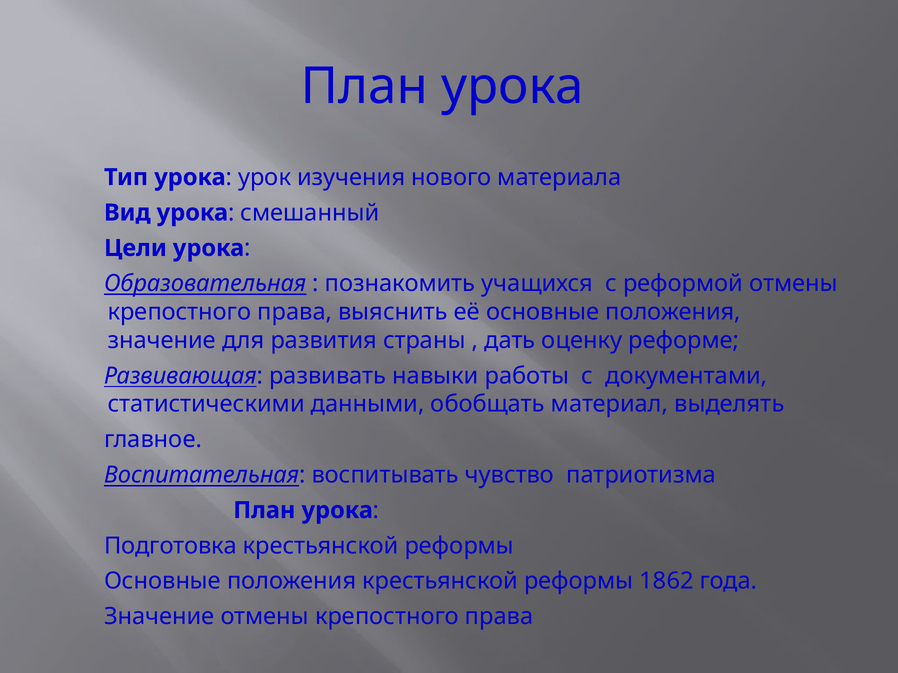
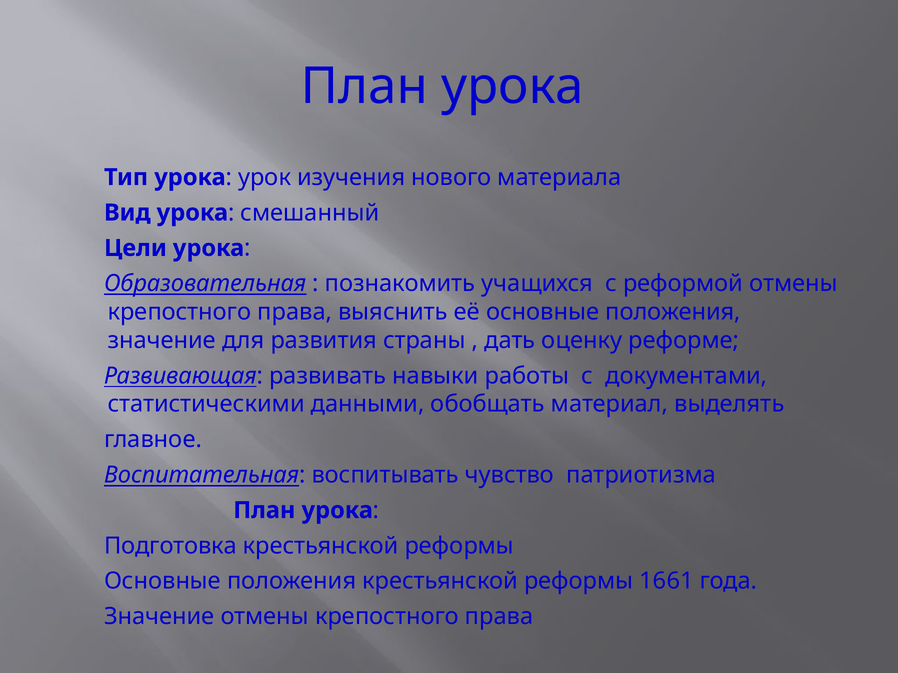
1862: 1862 -> 1661 (667, 582)
